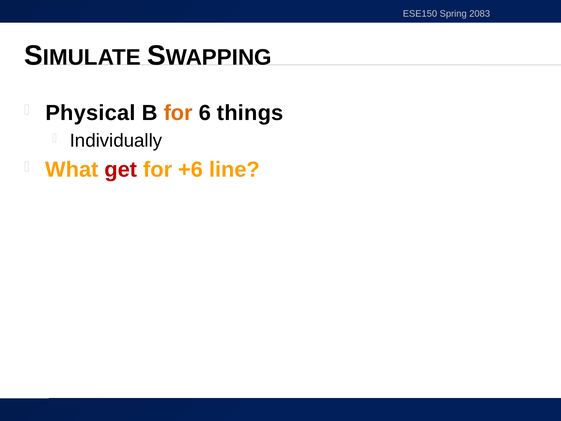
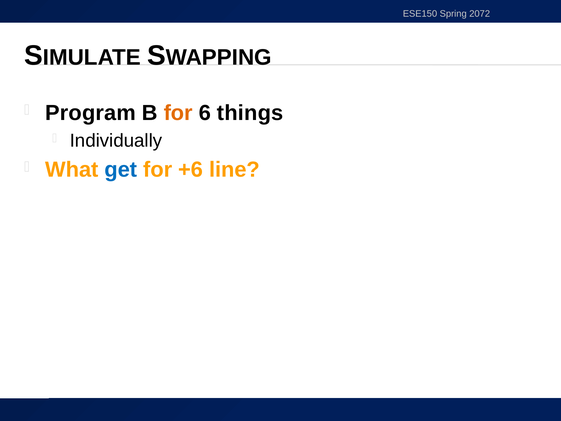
2083: 2083 -> 2072 (480, 14)
Physical: Physical -> Program (91, 113)
get colour: red -> blue (121, 169)
